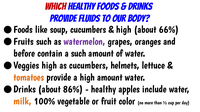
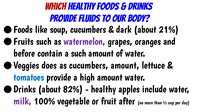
high: high -> dark (124, 30)
66%: 66% -> 21% (169, 30)
Veggies high: high -> does (49, 66)
cucumbers helmets: helmets -> amount (125, 66)
tomatoes colour: orange -> blue (29, 78)
86%: 86% -> 82% (73, 90)
milk colour: orange -> purple (22, 102)
color: color -> after (127, 102)
